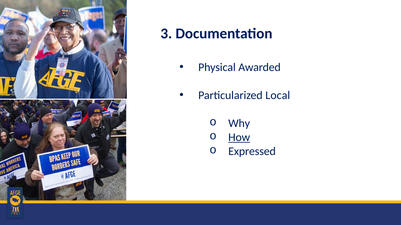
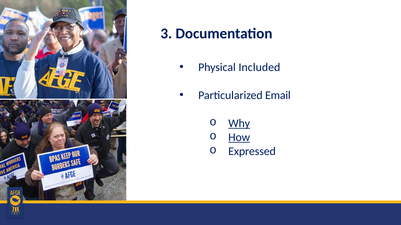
Awarded: Awarded -> Included (259, 67)
Local: Local -> Email (278, 96)
Why underline: none -> present (239, 124)
